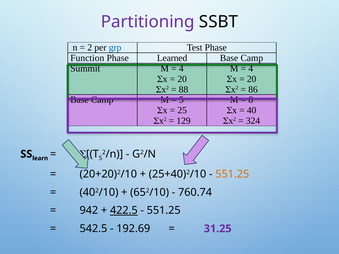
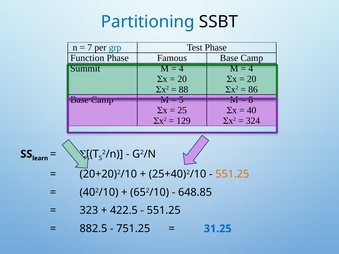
Partitioning colour: purple -> blue (148, 22)
2: 2 -> 7 (90, 48)
Learned: Learned -> Famous (172, 58)
760.74: 760.74 -> 648.85 (195, 192)
942: 942 -> 323 (89, 211)
422.5 underline: present -> none (124, 211)
542.5: 542.5 -> 882.5 (93, 229)
192.69: 192.69 -> 751.25 (133, 229)
31.25 colour: purple -> blue (218, 229)
